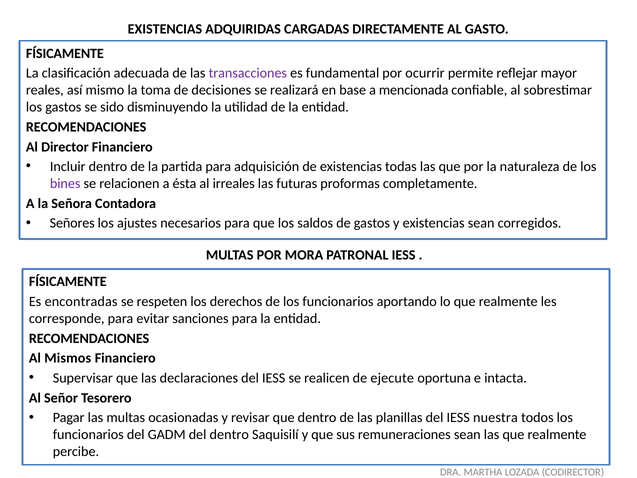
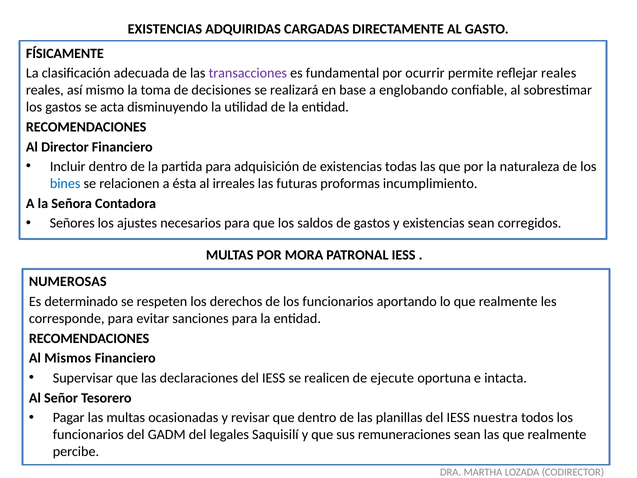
reflejar mayor: mayor -> reales (559, 73)
mencionada: mencionada -> englobando (414, 90)
sido: sido -> acta (112, 107)
bines colour: purple -> blue (65, 184)
completamente: completamente -> incumplimiento (430, 184)
FÍSICAMENTE: FÍSICAMENTE -> NUMEROSAS (68, 282)
encontradas: encontradas -> determinado (81, 301)
del dentro: dentro -> legales (229, 434)
